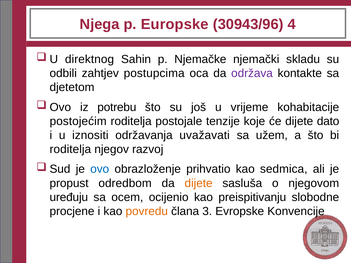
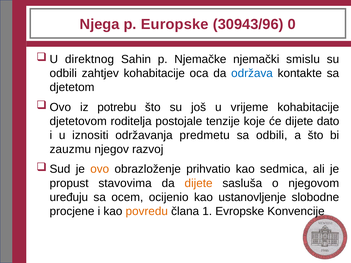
4: 4 -> 0 (292, 24)
skladu: skladu -> smislu (303, 59)
zahtjev postupcima: postupcima -> kohabitacije (154, 73)
održava colour: purple -> blue (252, 73)
postojećim: postojećim -> djetetovom (78, 121)
uvažavati: uvažavati -> predmetu (205, 135)
sa užem: užem -> odbili (272, 135)
roditelja: roditelja -> zauzmu (70, 149)
ovo colour: blue -> orange (100, 169)
odredbom: odredbom -> stavovima (125, 183)
preispitivanju: preispitivanju -> ustanovljenje (252, 197)
3: 3 -> 1 (207, 211)
